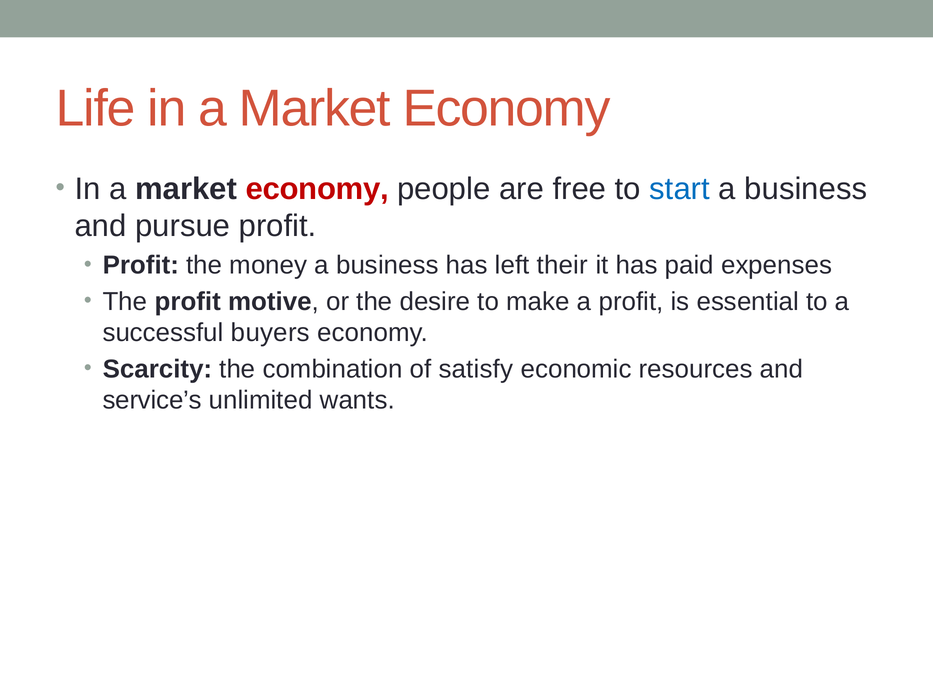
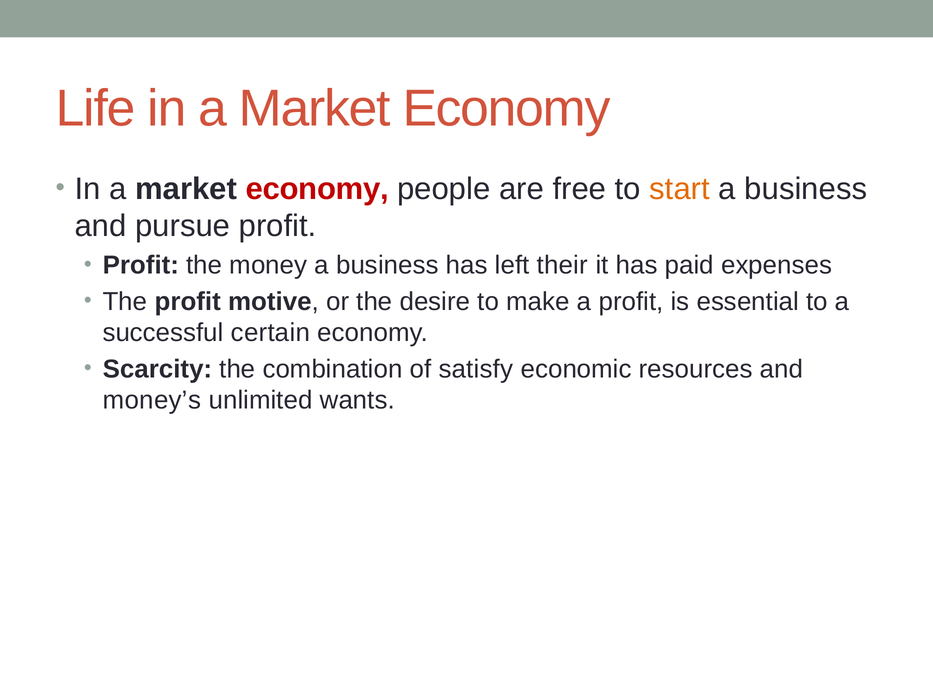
start colour: blue -> orange (680, 189)
buyers: buyers -> certain (270, 333)
service’s: service’s -> money’s (152, 400)
